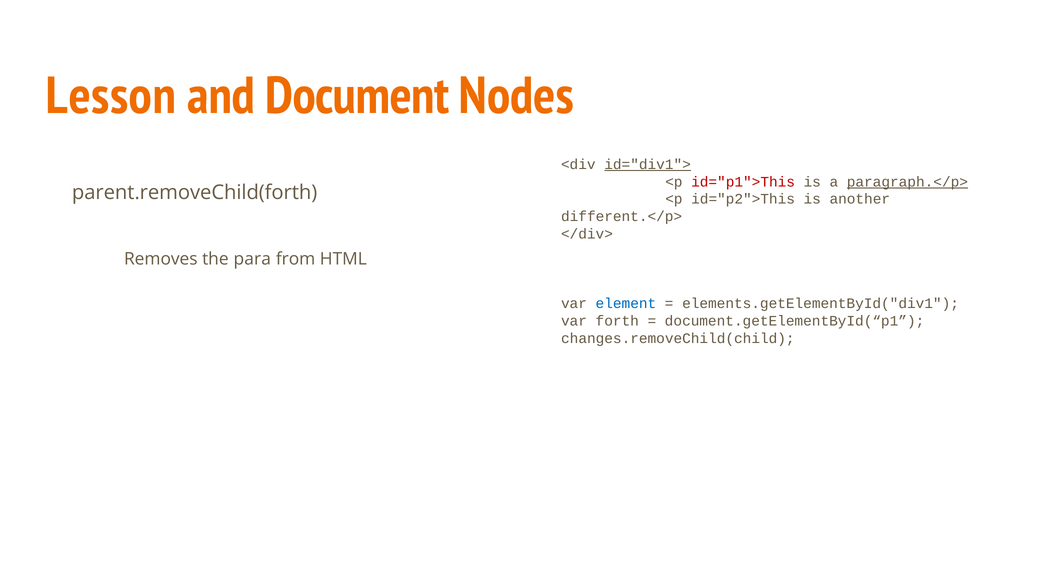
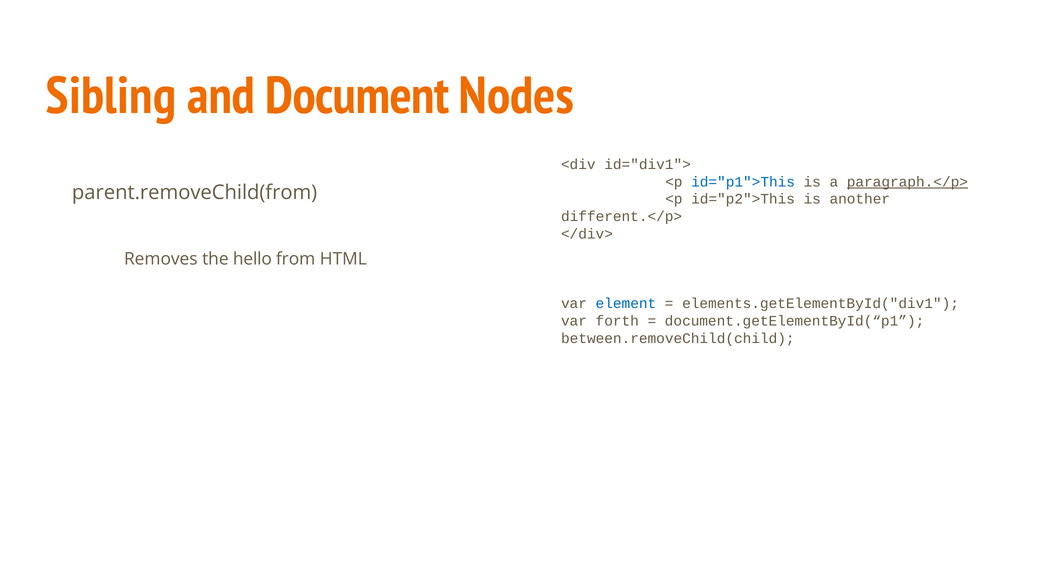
Lesson: Lesson -> Sibling (111, 96)
id="div1"> underline: present -> none (648, 164)
id="p1">This colour: red -> blue (743, 182)
parent.removeChild(forth: parent.removeChild(forth -> parent.removeChild(from (195, 193)
para: para -> hello (252, 259)
changes.removeChild(child: changes.removeChild(child -> between.removeChild(child (678, 338)
